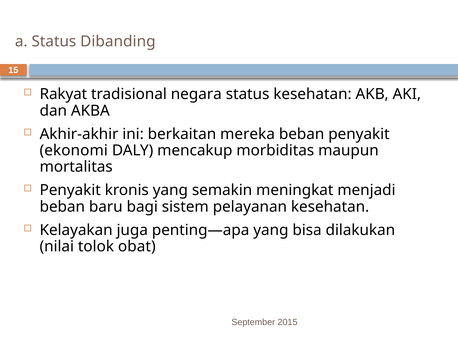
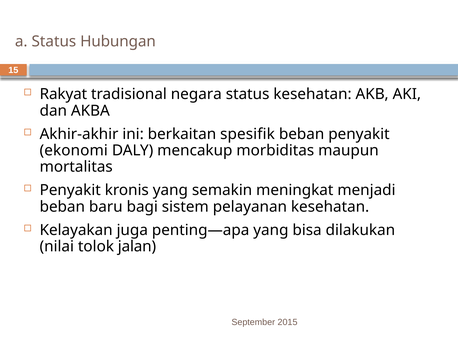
Dibanding: Dibanding -> Hubungan (118, 42)
mereka: mereka -> spesifik (247, 134)
obat: obat -> jalan (137, 247)
